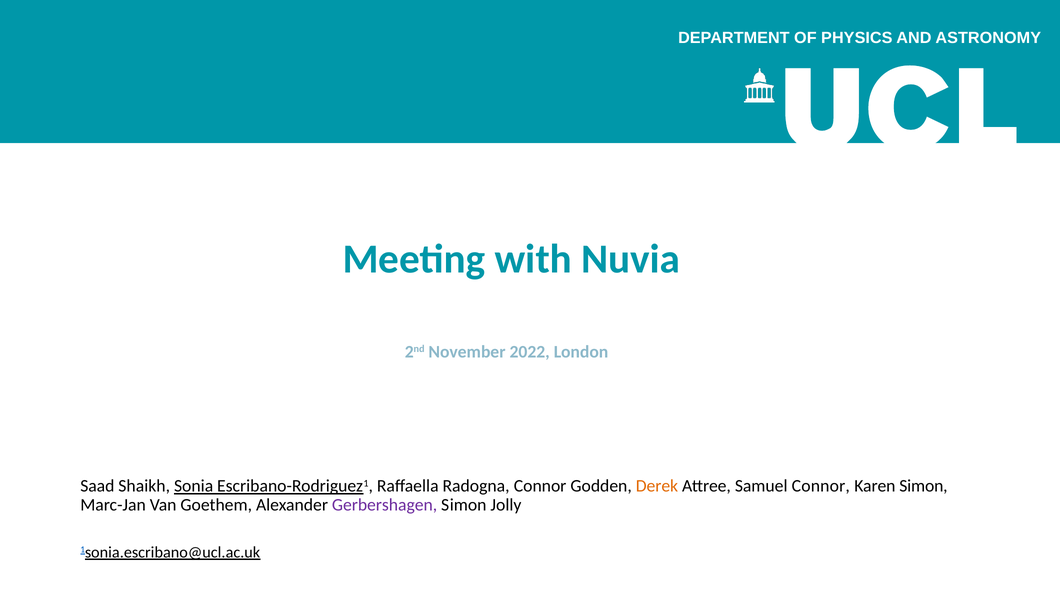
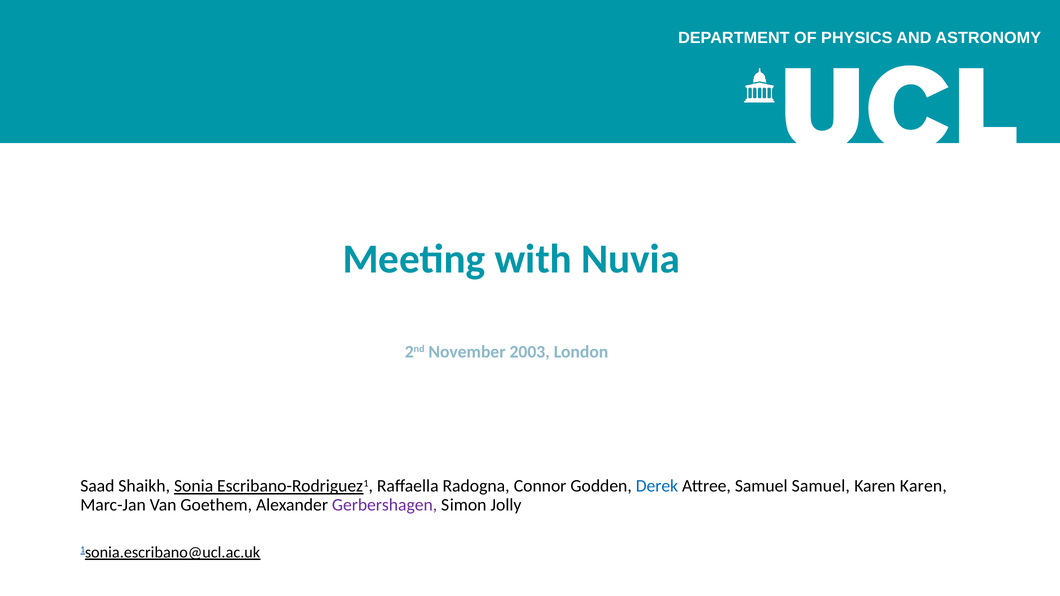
2022: 2022 -> 2003 (530, 352)
Derek colour: orange -> blue (657, 486)
Samuel Connor: Connor -> Samuel (821, 486)
Karen Simon: Simon -> Karen (923, 486)
